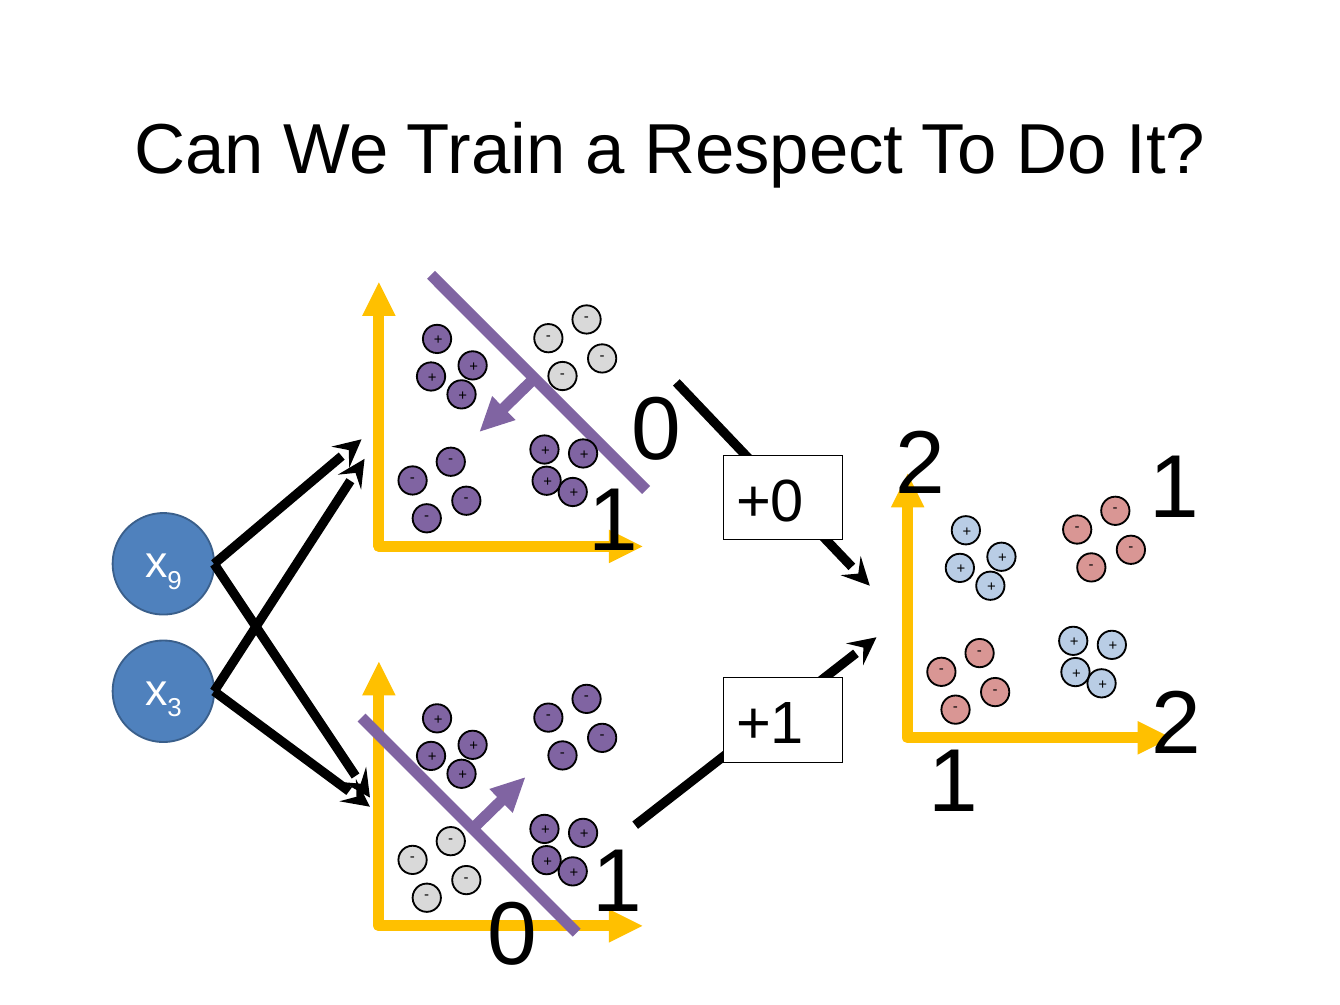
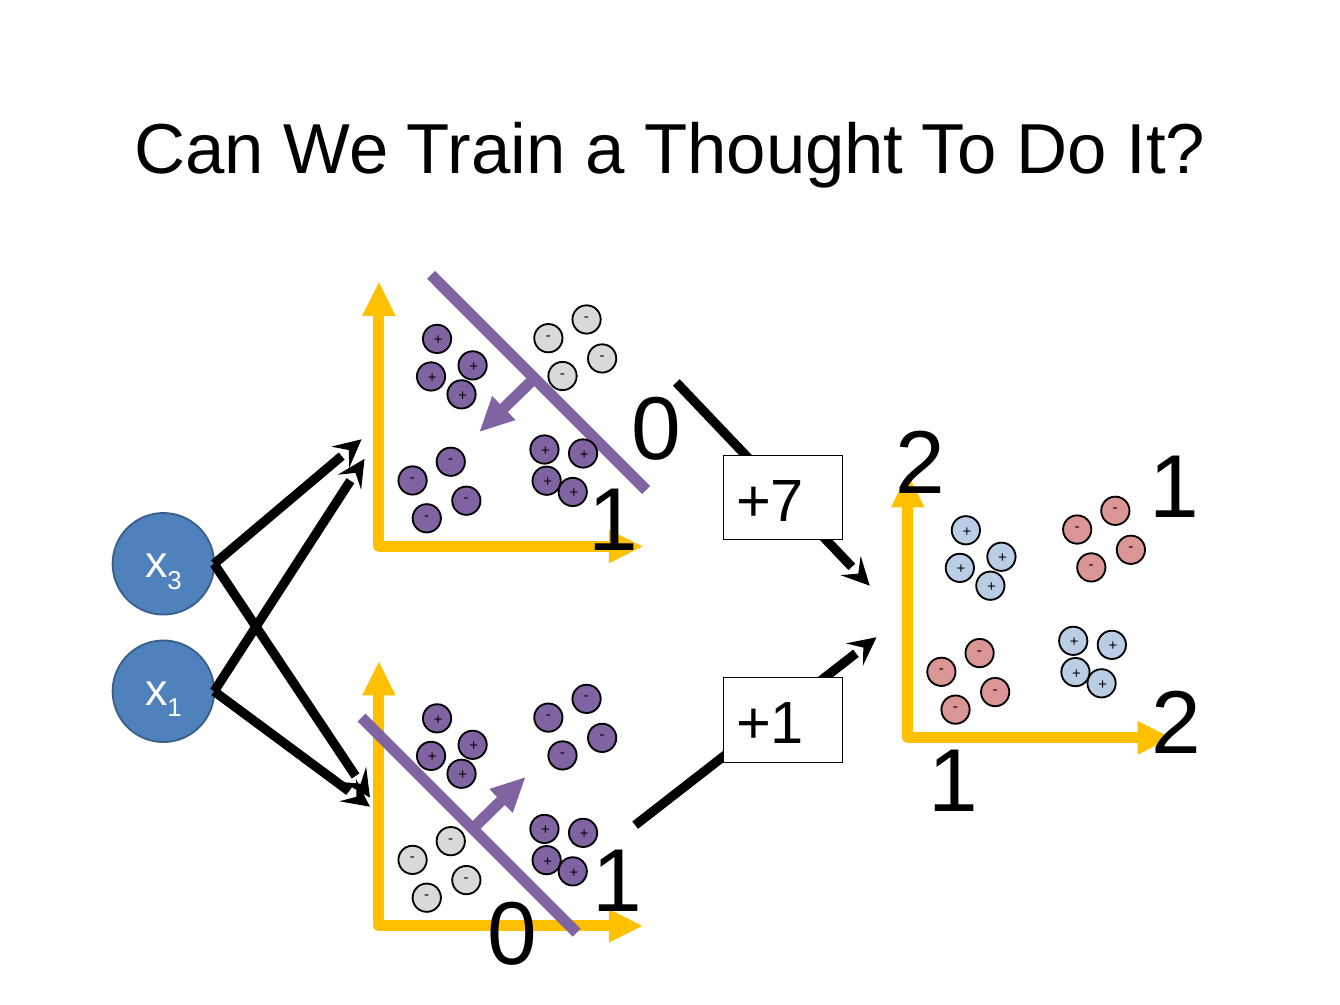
Respect: Respect -> Thought (774, 150)
+0: +0 -> +7 (770, 502)
9: 9 -> 3 (175, 581)
3: 3 -> 1 (175, 708)
